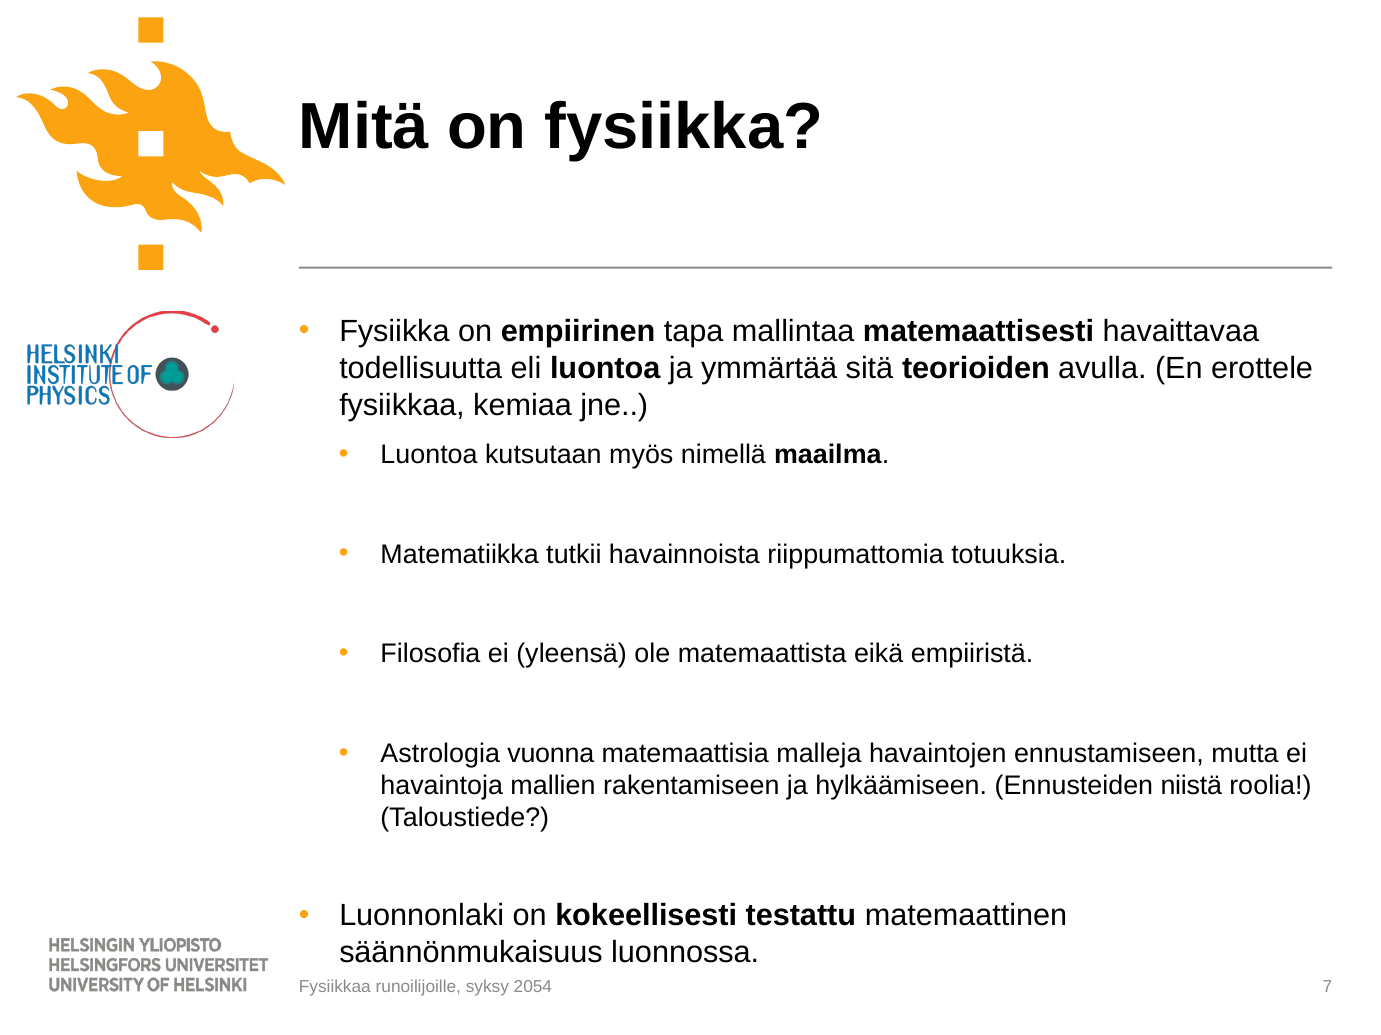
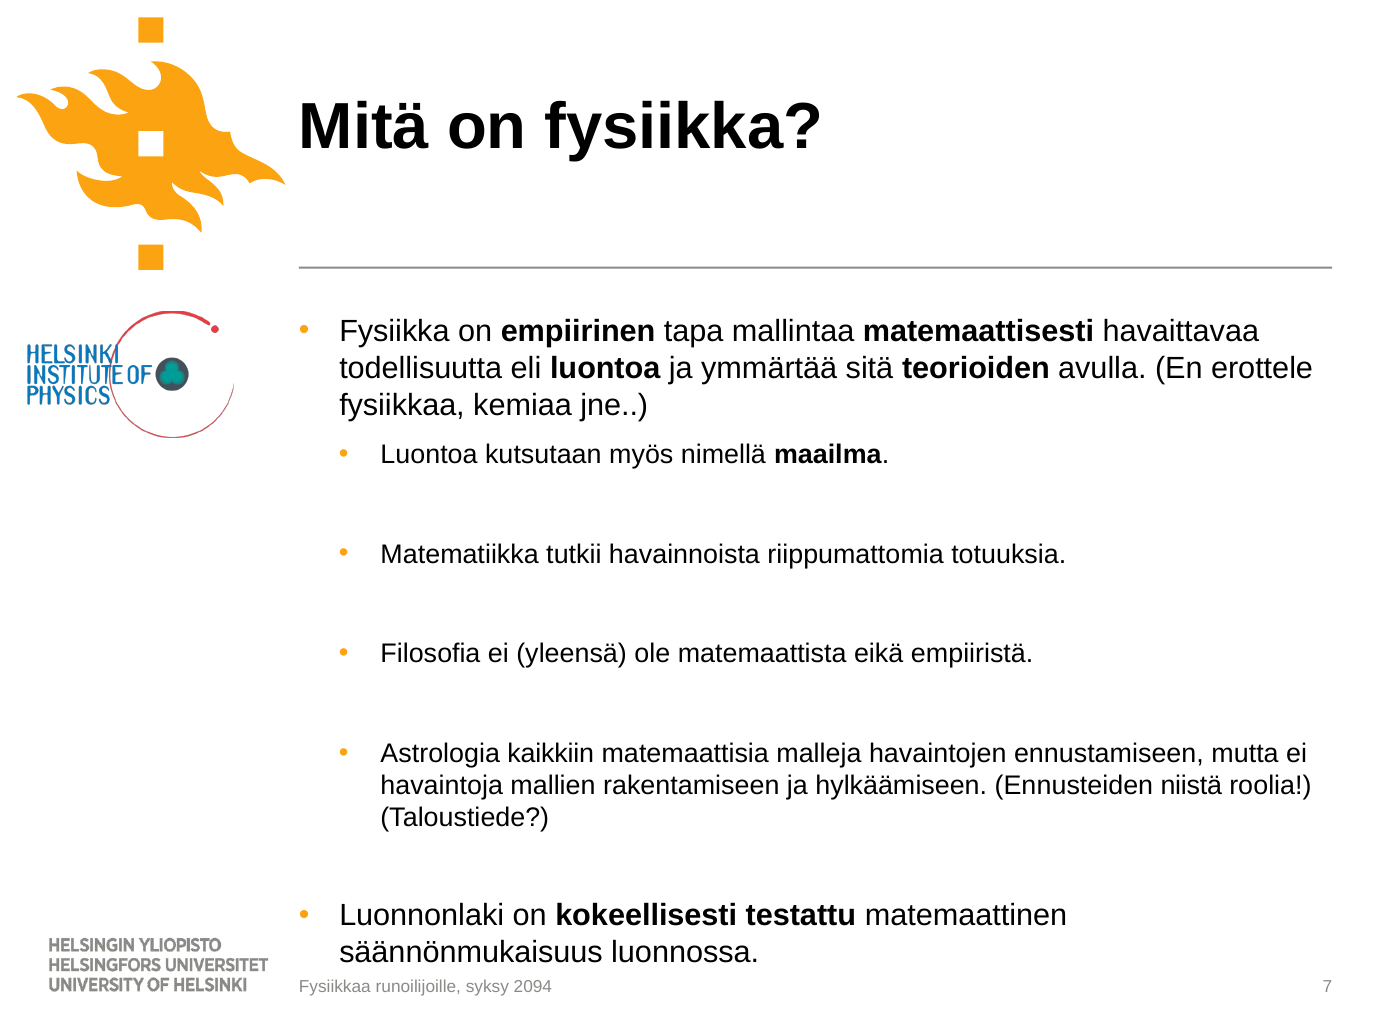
vuonna: vuonna -> kaikkiin (551, 754)
2054: 2054 -> 2094 (533, 987)
